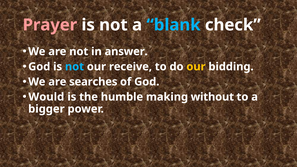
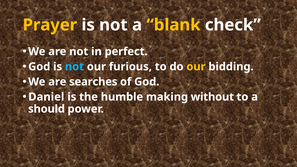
Prayer colour: pink -> yellow (50, 25)
blank colour: light blue -> yellow (173, 25)
answer: answer -> perfect (126, 52)
receive: receive -> furious (130, 67)
Would: Would -> Daniel (46, 97)
bigger: bigger -> should (46, 109)
